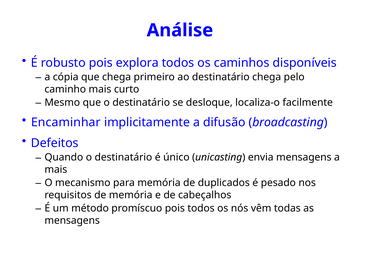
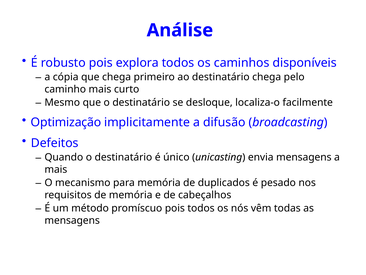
Encaminhar: Encaminhar -> Optimização (66, 122)
